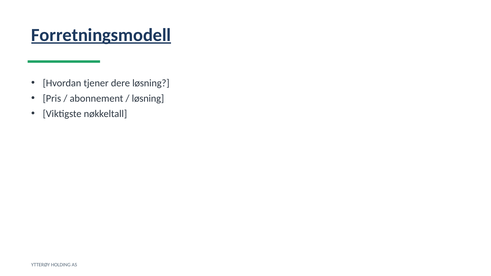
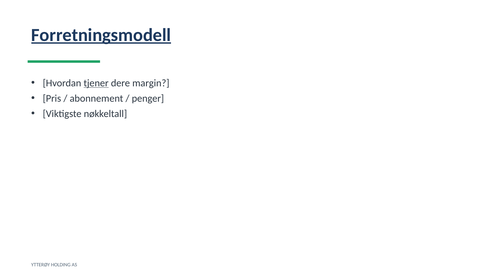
tjener underline: none -> present (96, 83)
dere løsning: løsning -> margin (151, 83)
løsning: løsning -> penger (148, 99)
